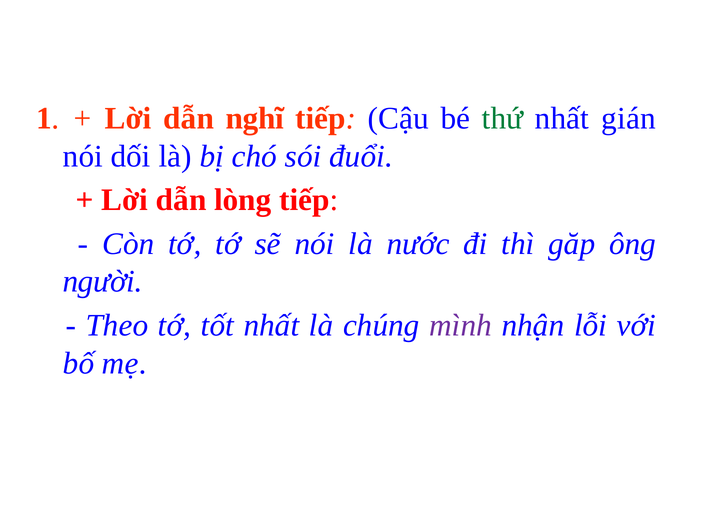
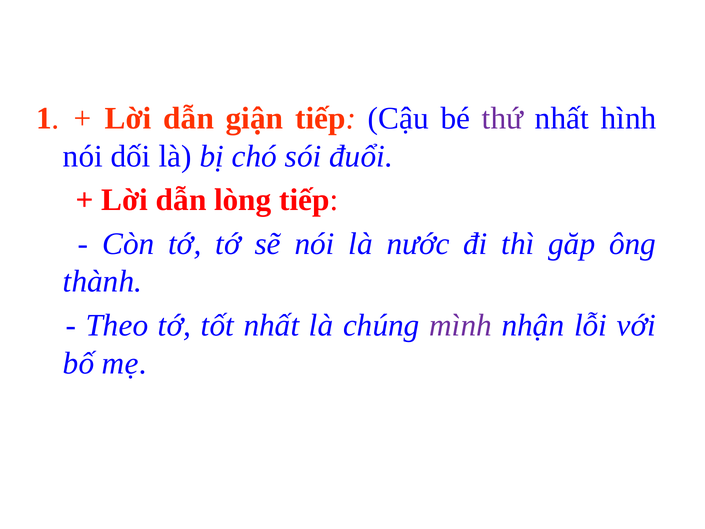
nghĩ: nghĩ -> giận (255, 119)
thứ colour: green -> purple (503, 119)
gián: gián -> hình (629, 119)
người: người -> thành (102, 282)
